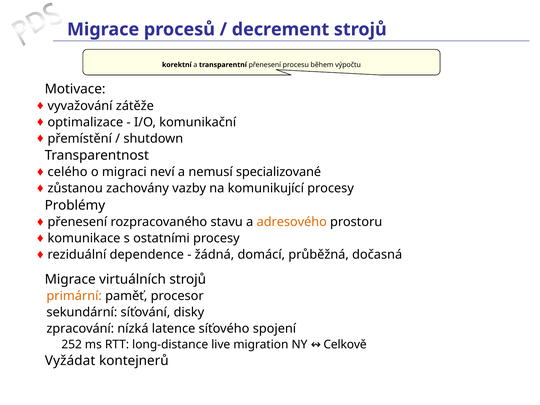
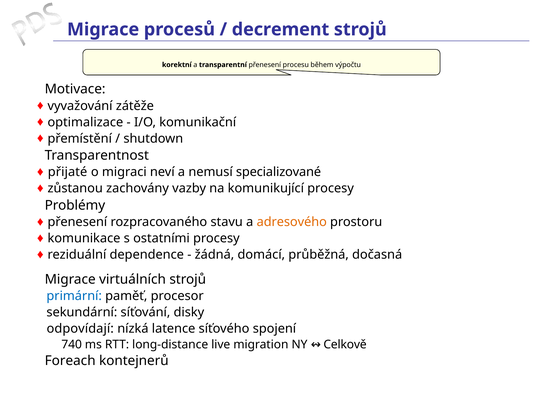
celého: celého -> přijaté (68, 172)
primární colour: orange -> blue (74, 296)
zpracování: zpracování -> odpovídají (80, 329)
252: 252 -> 740 (72, 344)
Vyžádat: Vyžádat -> Foreach (70, 361)
